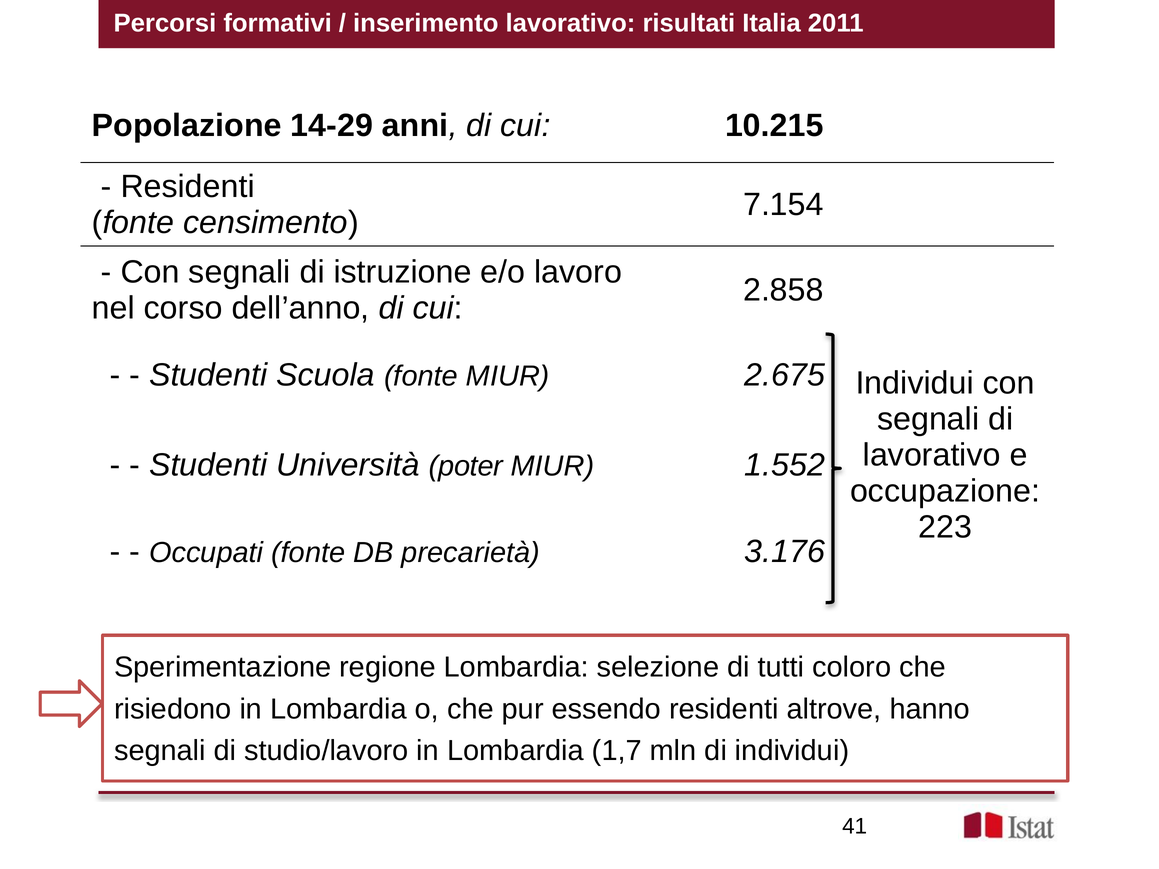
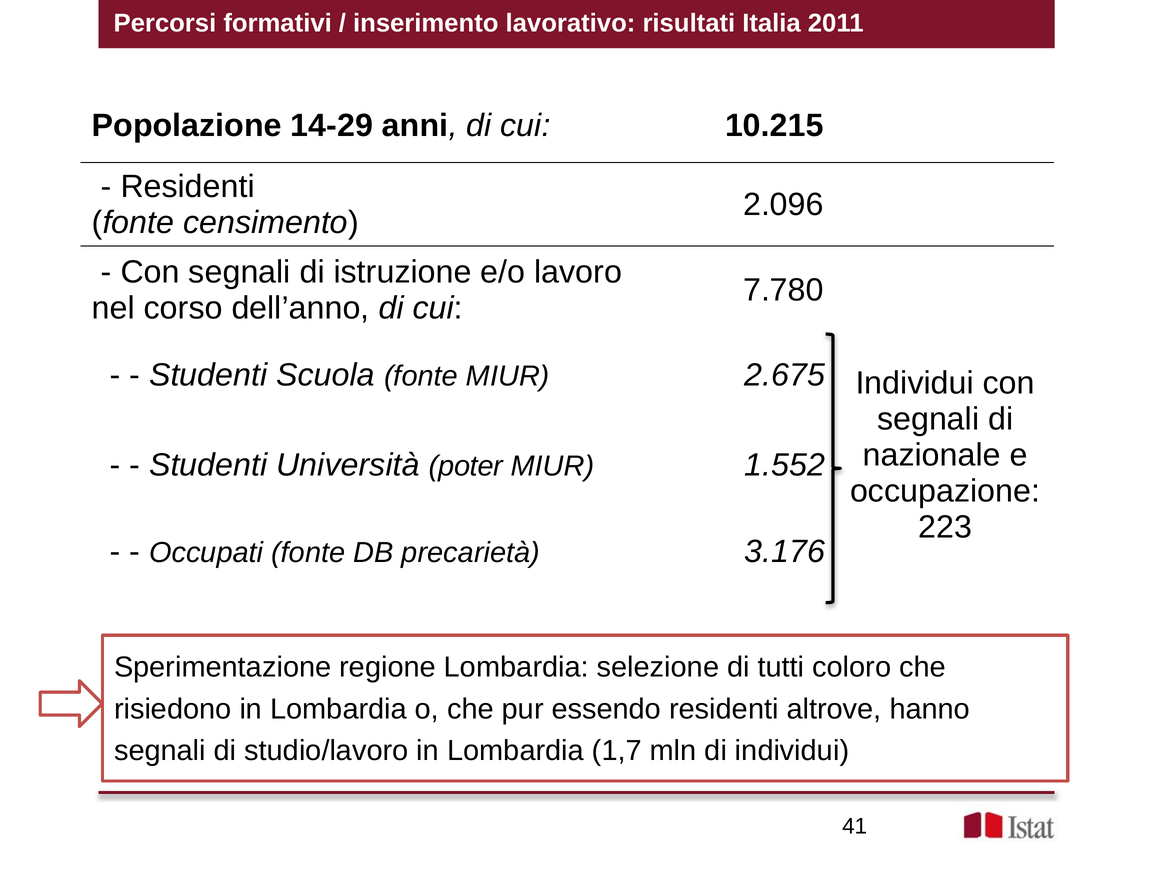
7.154: 7.154 -> 2.096 (783, 205)
2.858: 2.858 -> 7.780 (783, 290)
lavorativo: lavorativo -> nazionale (932, 455)
